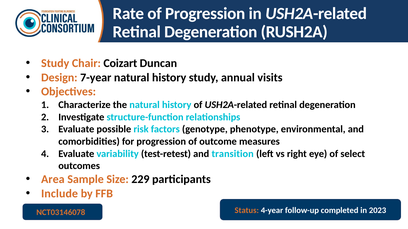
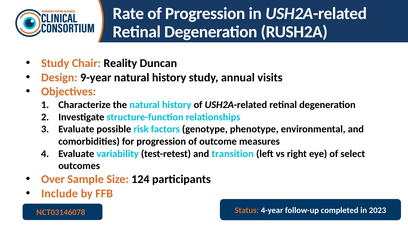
Coizart: Coizart -> Reality (120, 63)
7-year: 7-year -> 9-year (96, 78)
Area: Area -> Over (53, 180)
229: 229 -> 124 (140, 180)
